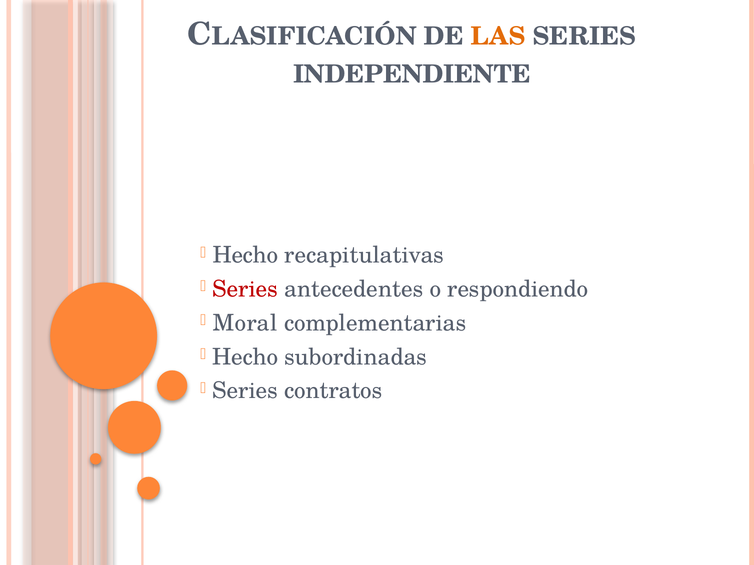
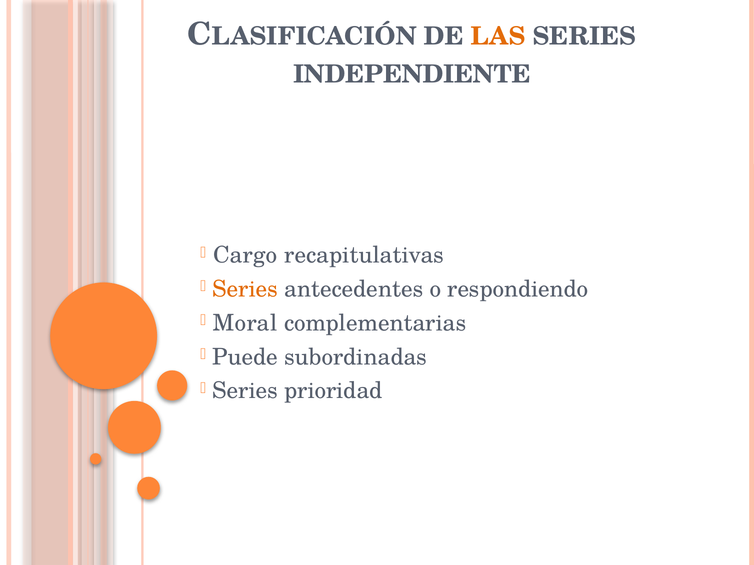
Hecho: Hecho -> Cargo (245, 256)
Series colour: red -> orange (245, 289)
Hecho: Hecho -> Puede (245, 357)
contratos: contratos -> prioridad (333, 391)
